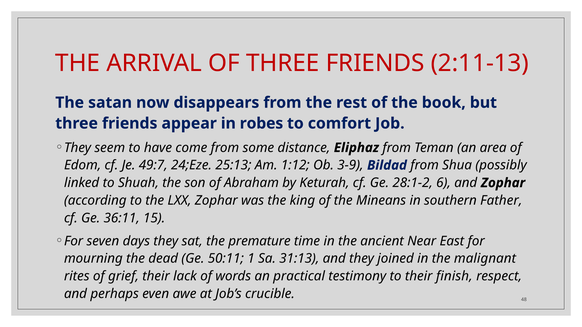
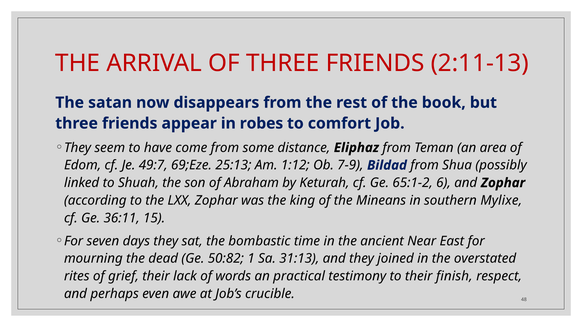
24;Eze: 24;Eze -> 69;Eze (191, 165)
3-9: 3-9 -> 7-9 (350, 165)
28:1-2: 28:1-2 -> 65:1-2 (413, 183)
Father: Father -> Mylixe (501, 201)
premature: premature -> bombastic (259, 241)
50:11: 50:11 -> 50:82 (226, 259)
malignant: malignant -> overstated (485, 259)
